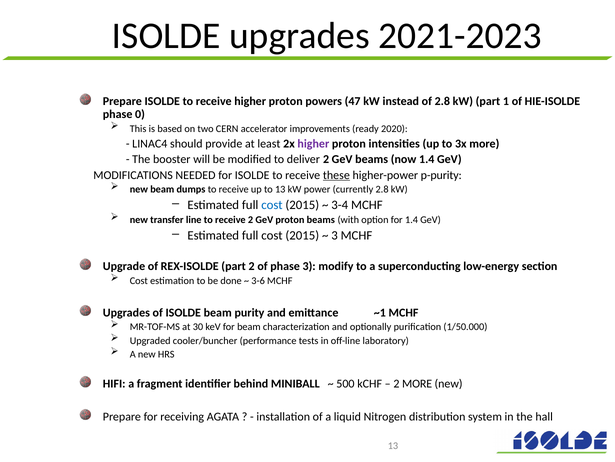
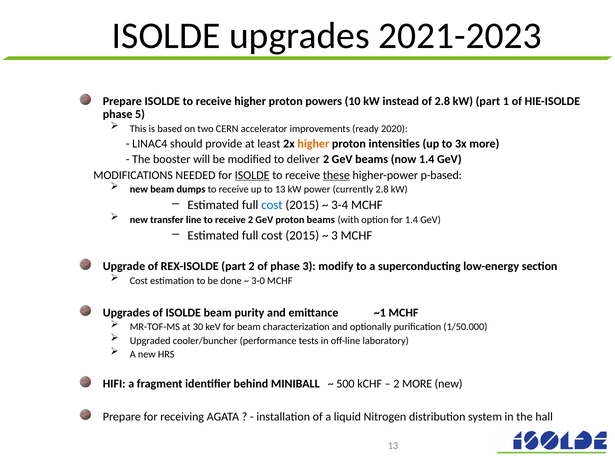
47: 47 -> 10 (353, 101)
0: 0 -> 5 (140, 114)
higher colour: purple -> orange (313, 143)
ISOLDE underline: none -> present (252, 175)
p-purity: p-purity -> p-based (441, 175)
3-6: 3-6 -> 3-0 (258, 280)
